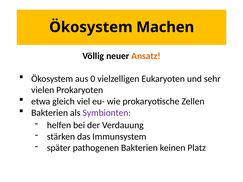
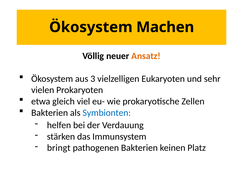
0: 0 -> 3 (93, 79)
Symbionten colour: purple -> blue (107, 113)
später: später -> bringt (59, 148)
